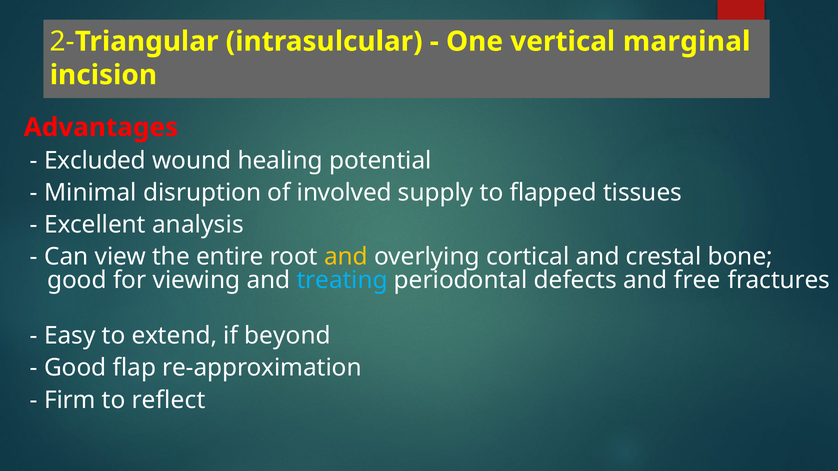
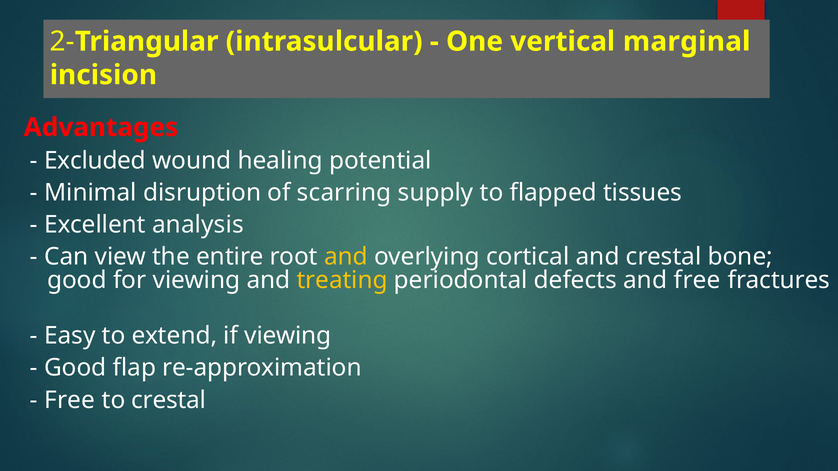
involved: involved -> scarring (344, 193)
treating colour: light blue -> yellow (342, 280)
if beyond: beyond -> viewing (288, 336)
Firm: Firm -> Free (70, 400)
to reflect: reflect -> crestal (169, 400)
